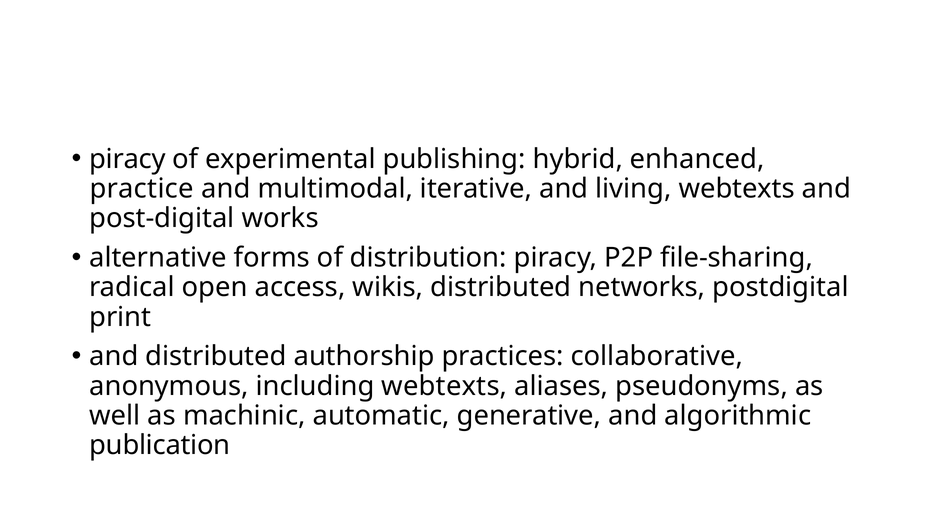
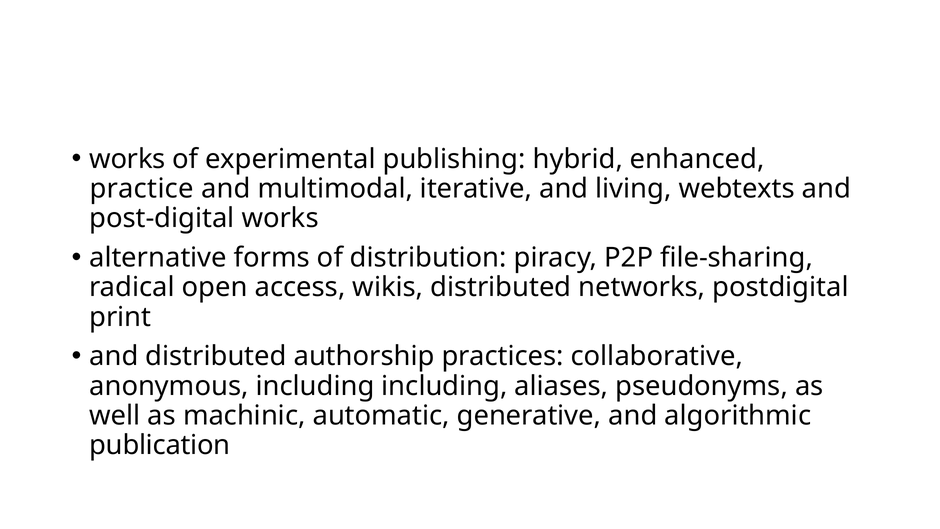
piracy: piracy -> works (127, 159)
including webtexts: webtexts -> including (444, 386)
